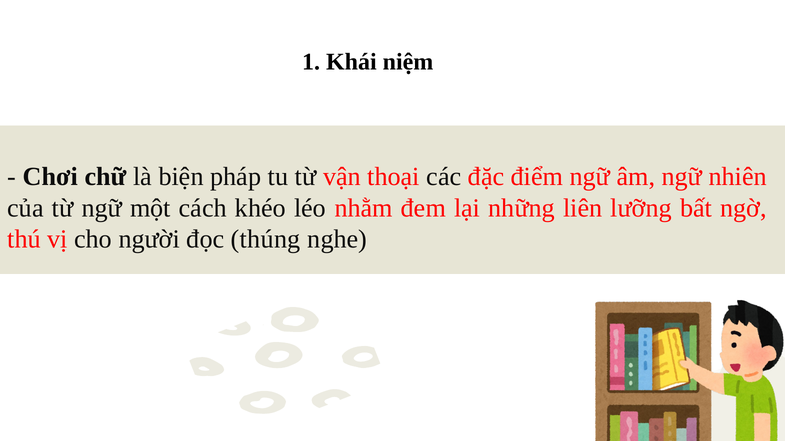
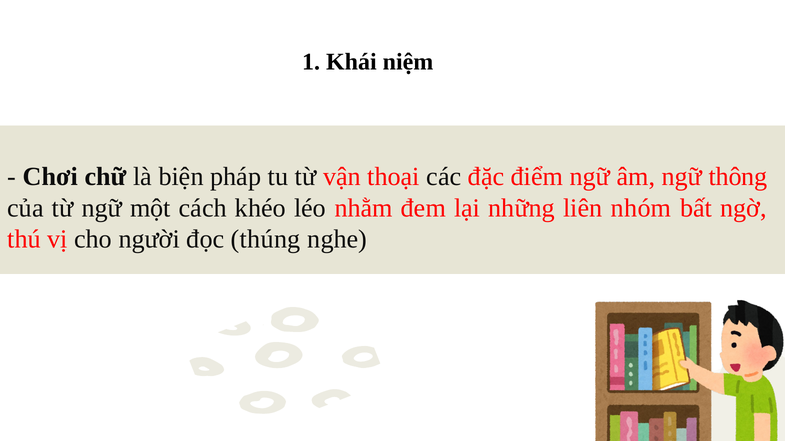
nhiên: nhiên -> thông (738, 177)
lưỡng: lưỡng -> nhóm (641, 208)
